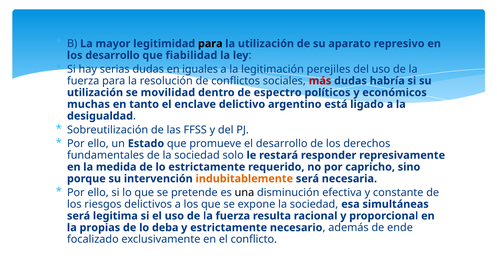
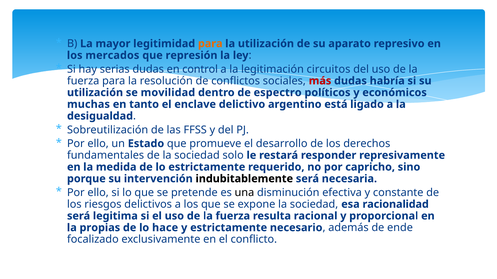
para colour: black -> orange (210, 44)
los desarrollo: desarrollo -> mercados (112, 55)
fiabilidad: fiabilidad -> represión (191, 55)
iguales: iguales -> control (200, 69)
perejiles: perejiles -> circuitos (329, 69)
indubitablemente colour: orange -> black (244, 179)
simultáneas: simultáneas -> racionalidad (396, 205)
deba: deba -> hace (165, 228)
